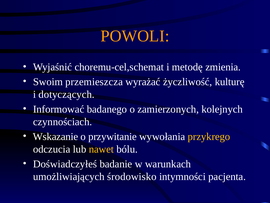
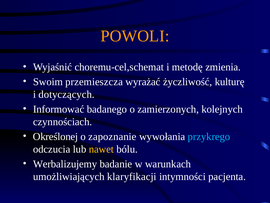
Wskazanie: Wskazanie -> Określonej (56, 136)
przywitanie: przywitanie -> zapoznanie (112, 136)
przykrego colour: yellow -> light blue (209, 136)
Doświadczyłeś: Doświadczyłeś -> Werbalizujemy (65, 164)
środowisko: środowisko -> klaryfikacji (132, 176)
